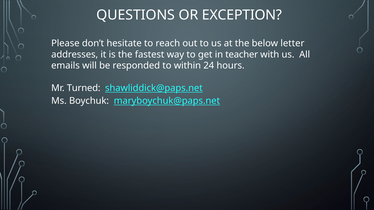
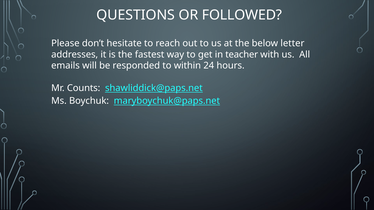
EXCEPTION: EXCEPTION -> FOLLOWED (242, 15)
Turned: Turned -> Counts (84, 88)
